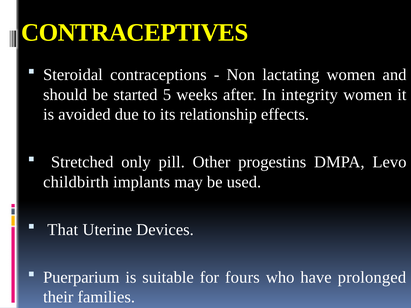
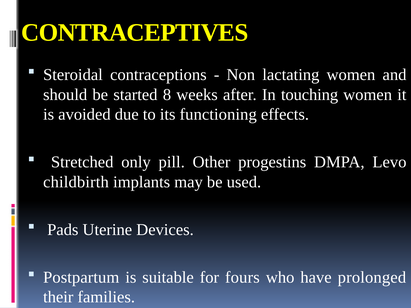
5: 5 -> 8 (167, 95)
integrity: integrity -> touching (310, 95)
relationship: relationship -> functioning (218, 115)
That: That -> Pads (63, 230)
Puerparium: Puerparium -> Postpartum (81, 278)
